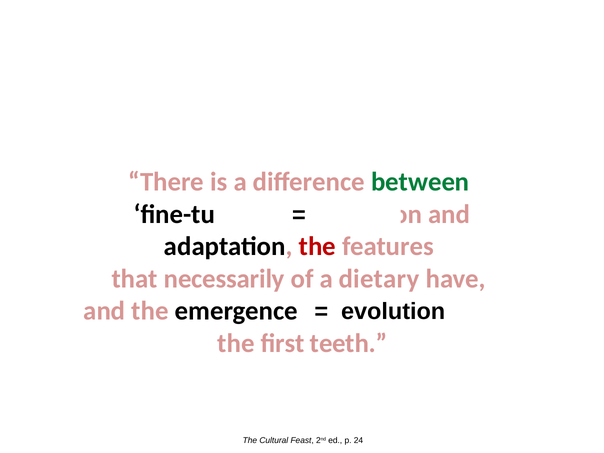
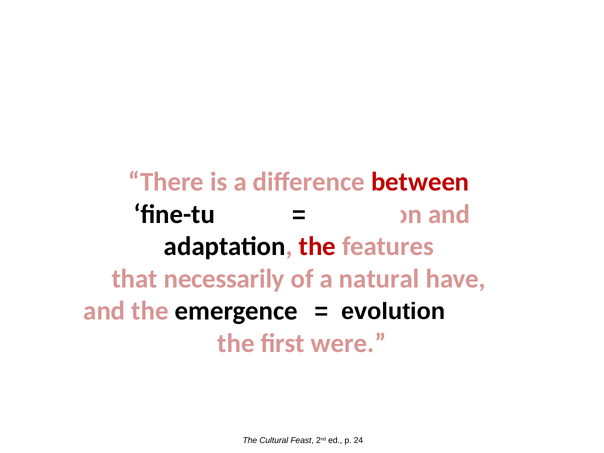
between colour: green -> red (420, 182)
dietary: dietary -> natural (379, 279)
teeth: teeth -> were (348, 343)
